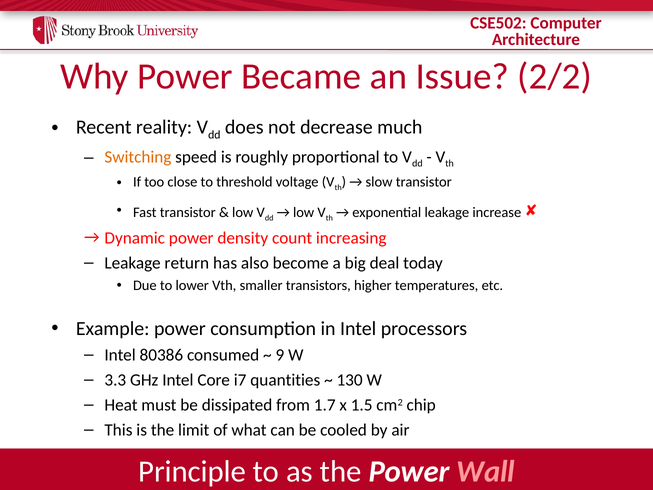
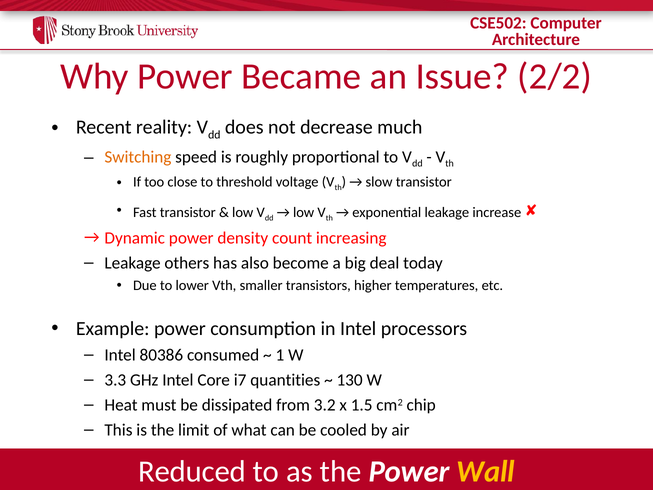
return: return -> others (187, 263)
9: 9 -> 1 (280, 355)
1.7: 1.7 -> 3.2 (325, 405)
Principle: Principle -> Reduced (192, 471)
Wall colour: pink -> yellow (486, 471)
